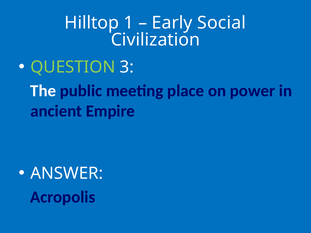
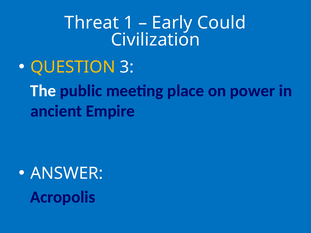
Hilltop: Hilltop -> Threat (92, 23)
Social: Social -> Could (222, 23)
QUESTION colour: light green -> yellow (73, 67)
